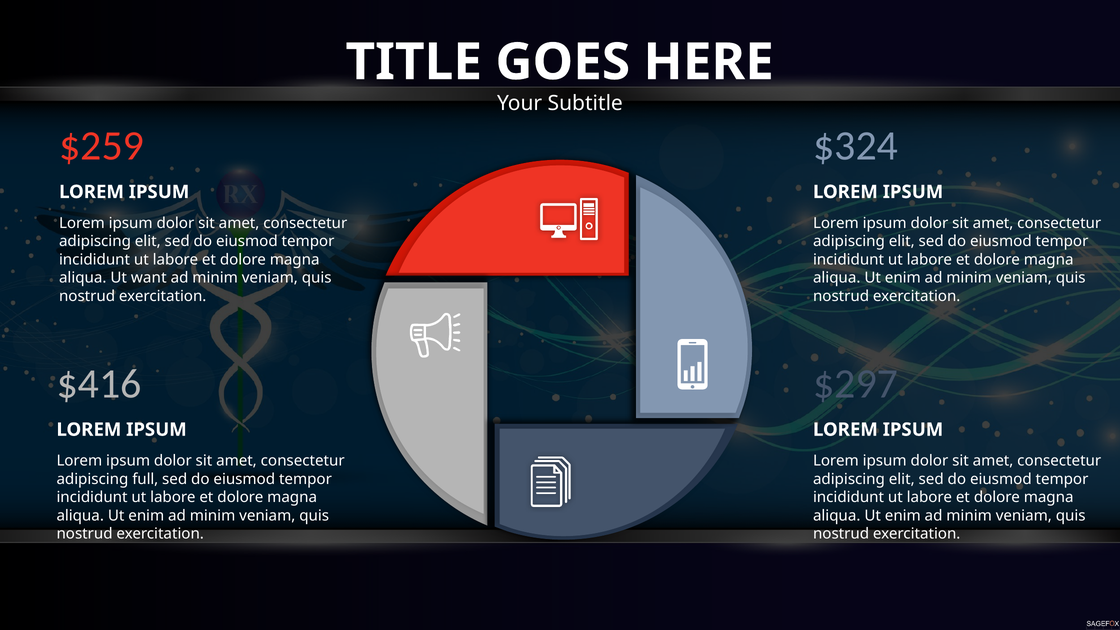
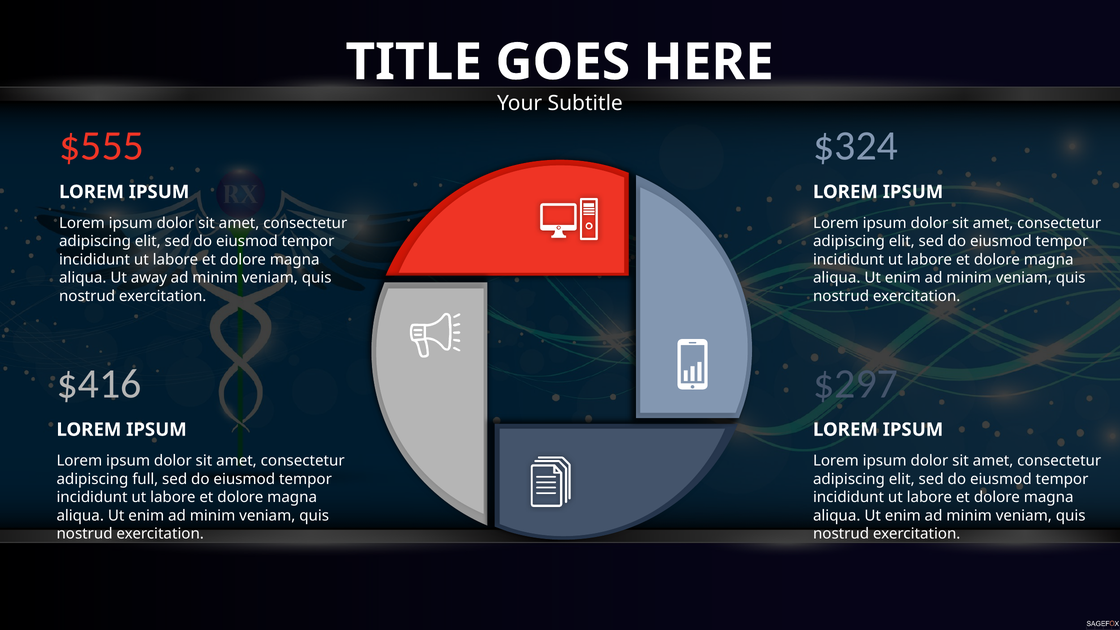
$259: $259 -> $555 (102, 146)
want: want -> away (149, 278)
